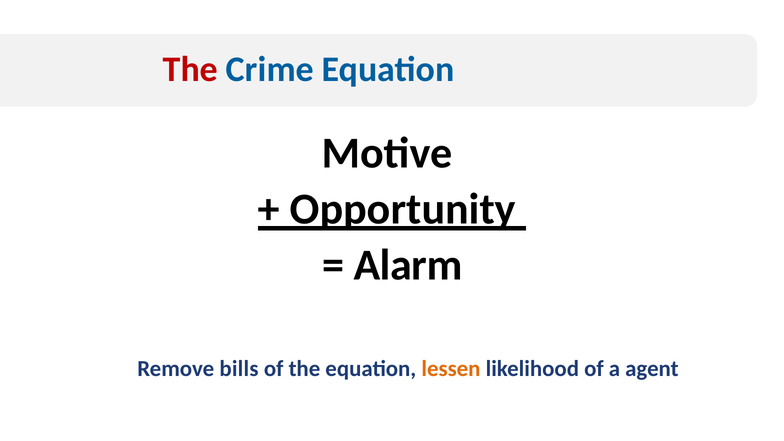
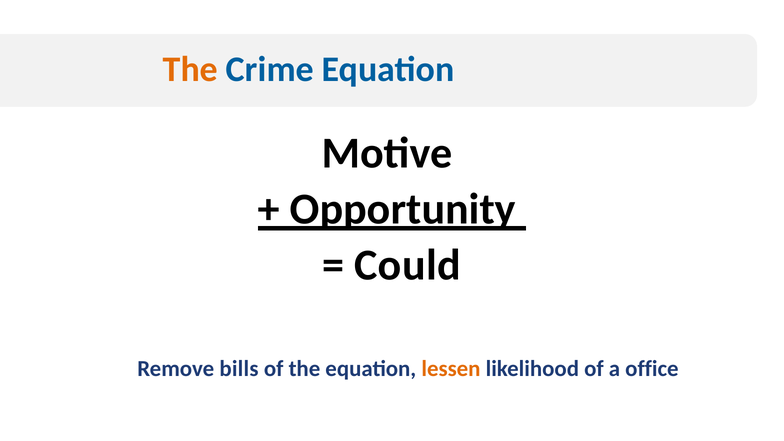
The colour: red -> orange (190, 70)
Alarm: Alarm -> Could (408, 265)
agent: agent -> office (652, 369)
